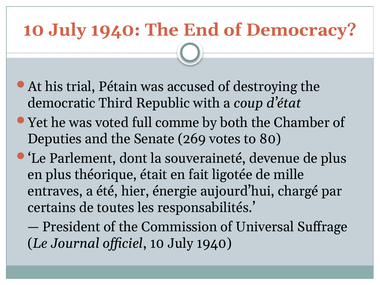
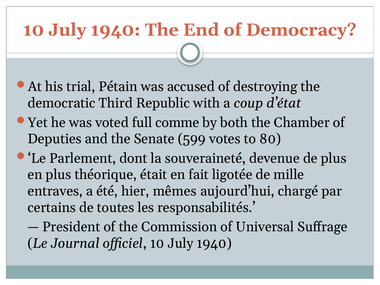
269: 269 -> 599 (192, 139)
énergie: énergie -> mêmes (175, 191)
